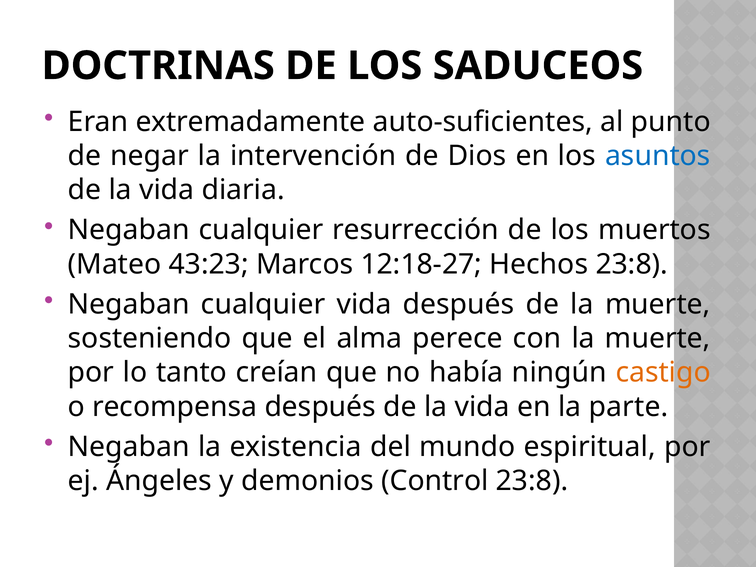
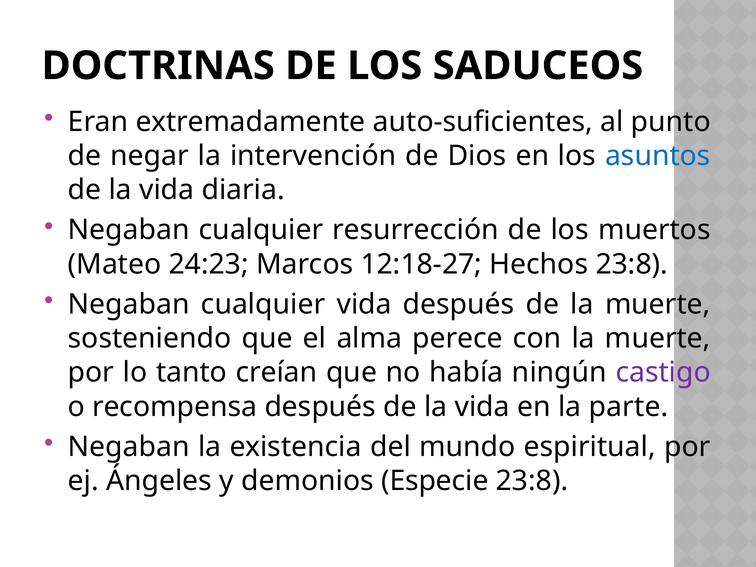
43:23: 43:23 -> 24:23 (209, 264)
castigo colour: orange -> purple (663, 373)
Control: Control -> Especie (435, 481)
